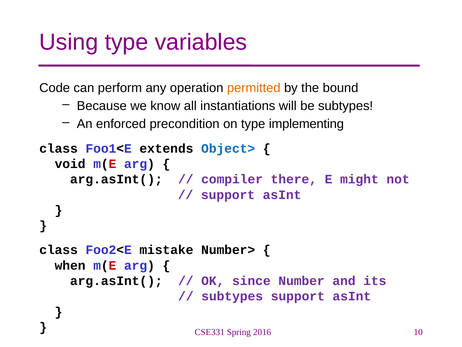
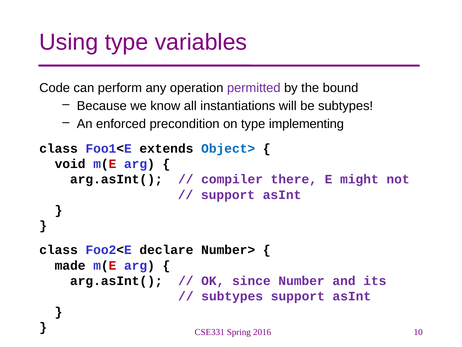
permitted colour: orange -> purple (254, 88)
mistake: mistake -> declare (166, 250)
when: when -> made (70, 265)
